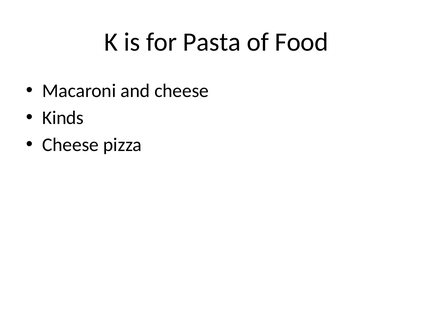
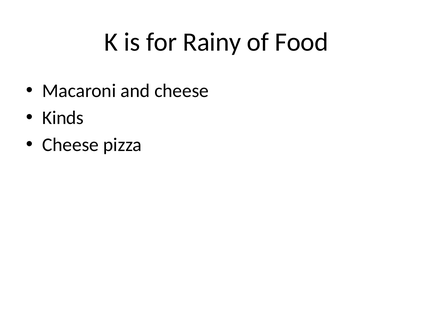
Pasta: Pasta -> Rainy (212, 42)
